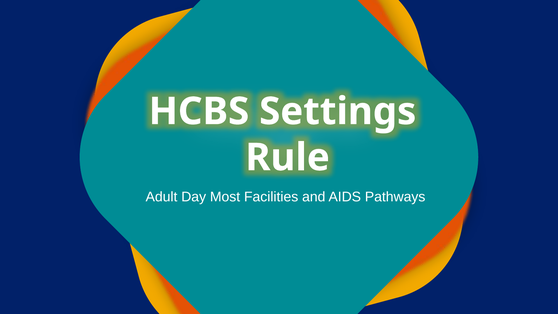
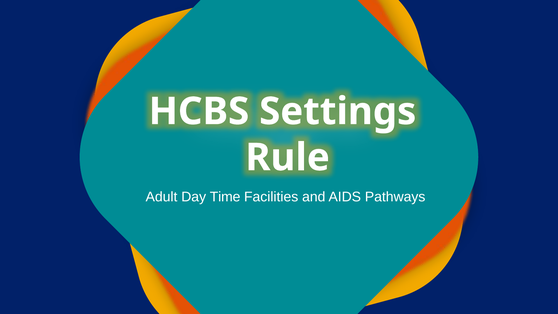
Most: Most -> Time (225, 197)
